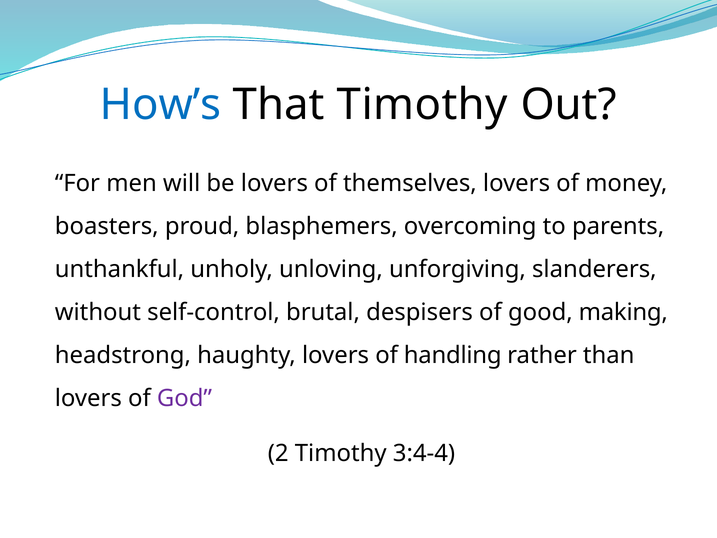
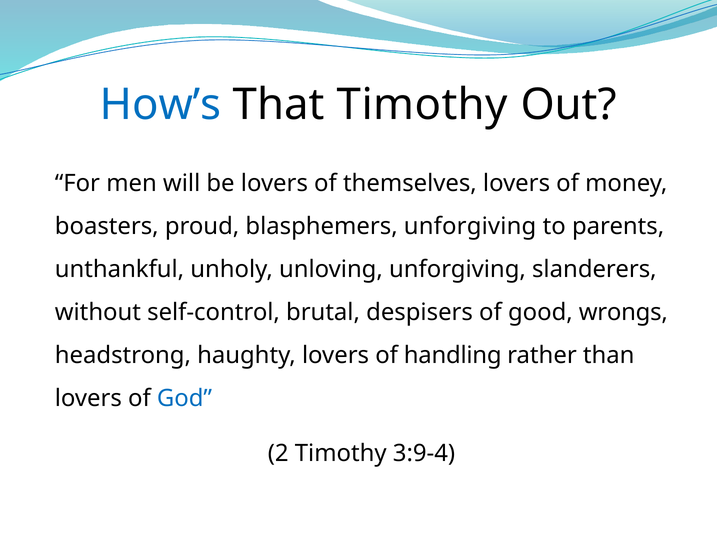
blasphemers overcoming: overcoming -> unforgiving (470, 226)
making: making -> wrongs (623, 312)
God colour: purple -> blue (185, 398)
3:4-4: 3:4-4 -> 3:9-4 (424, 453)
